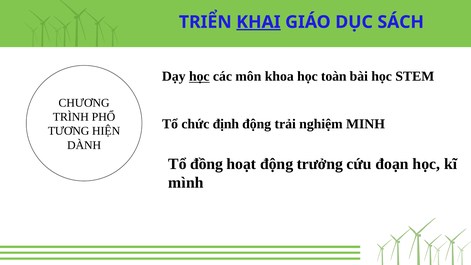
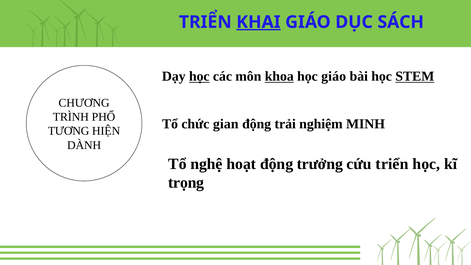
khoa underline: none -> present (279, 76)
học toàn: toàn -> giáo (334, 76)
STEM underline: none -> present (415, 76)
định: định -> gian (226, 124)
đồng: đồng -> nghệ (207, 164)
cứu đoạn: đoạn -> triển (392, 164)
mình: mình -> trọng (186, 183)
